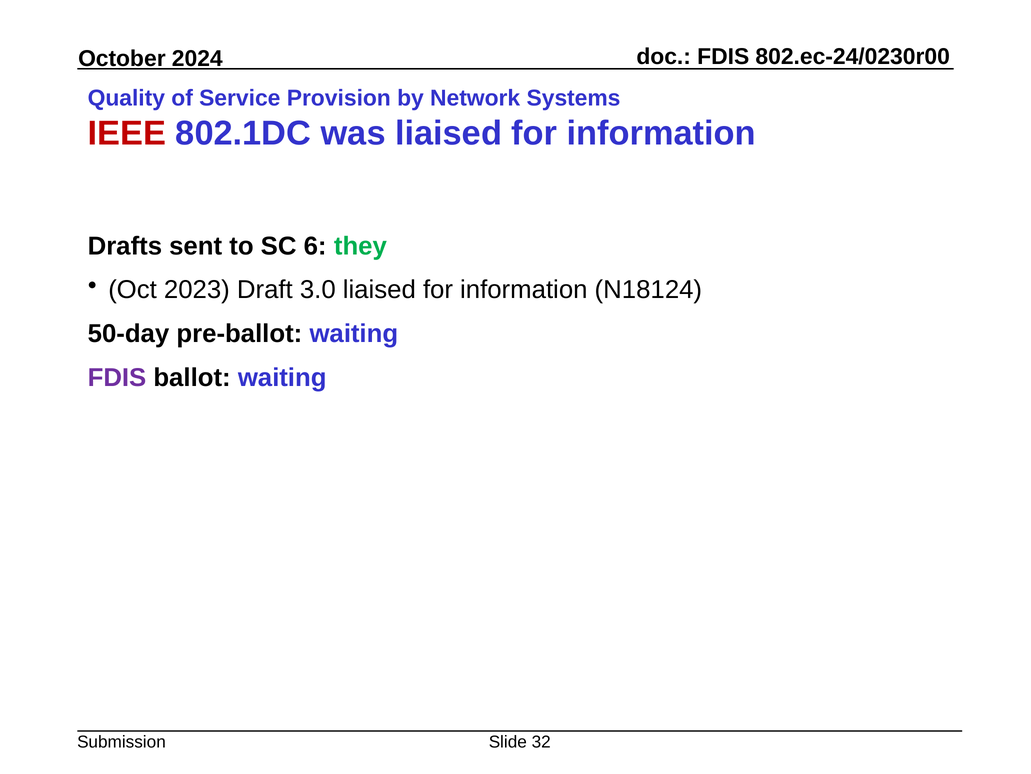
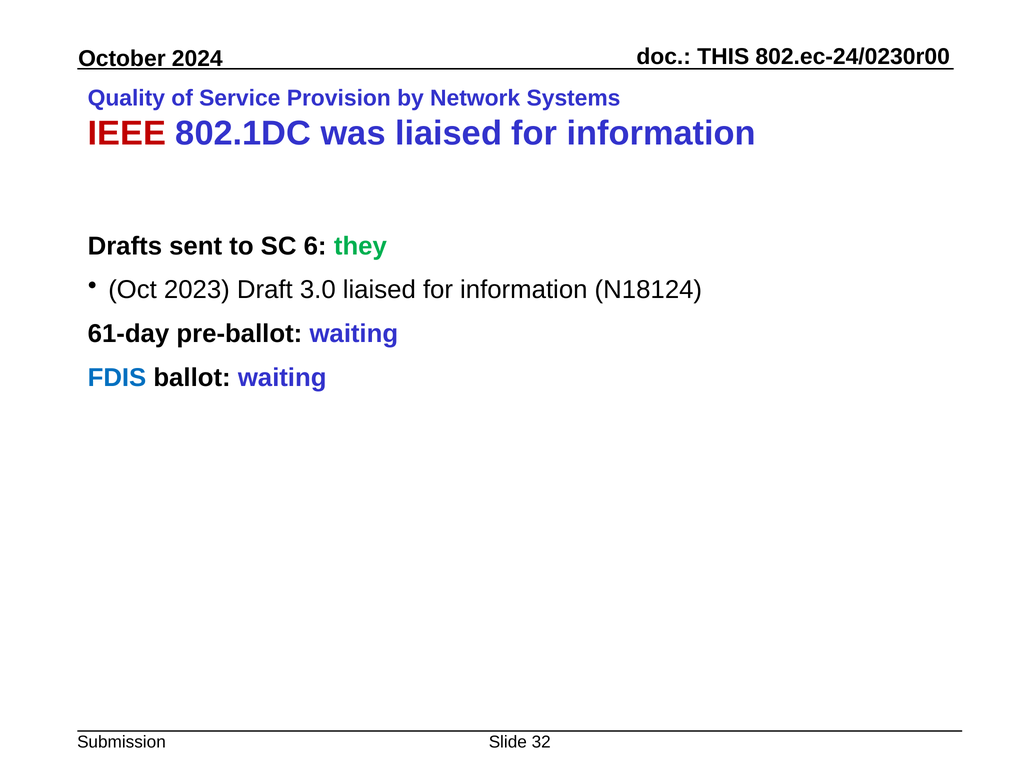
FDIS: FDIS -> THIS (723, 57)
50-day: 50-day -> 61-day (128, 334)
FDIS colour: purple -> blue (117, 377)
